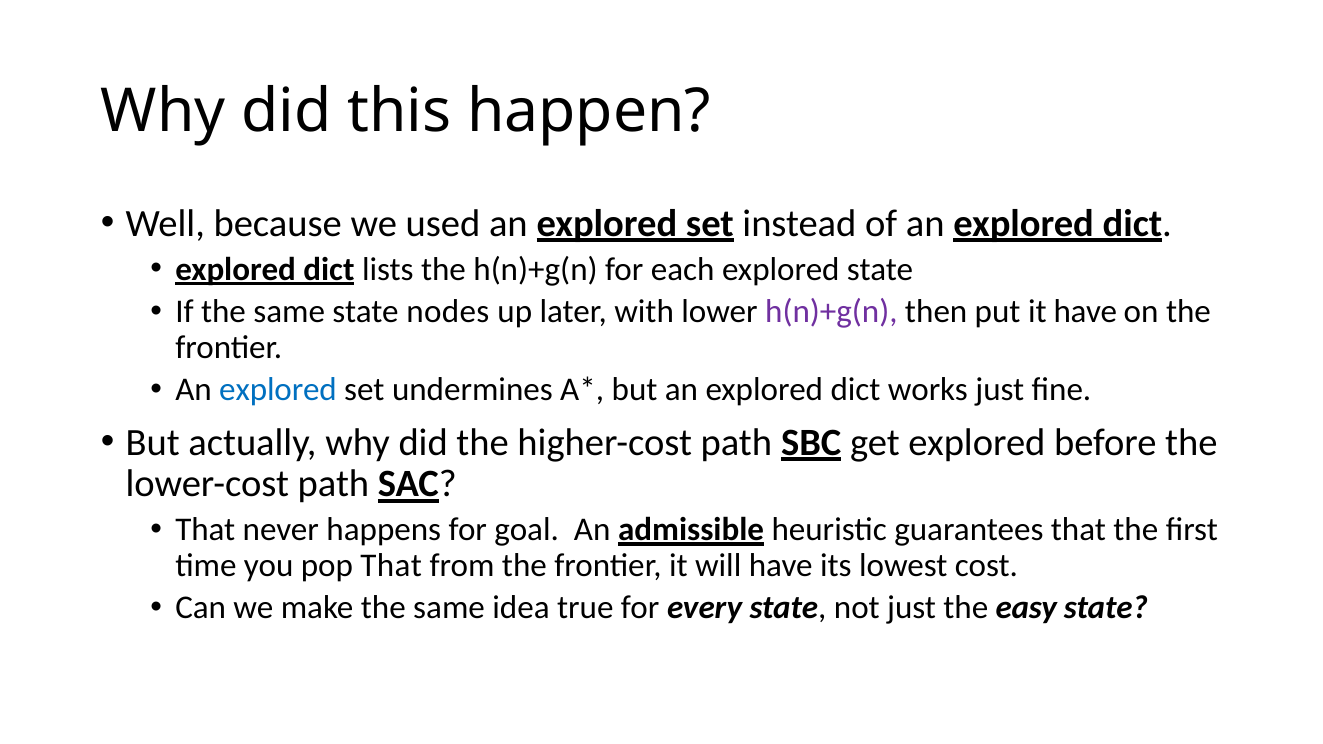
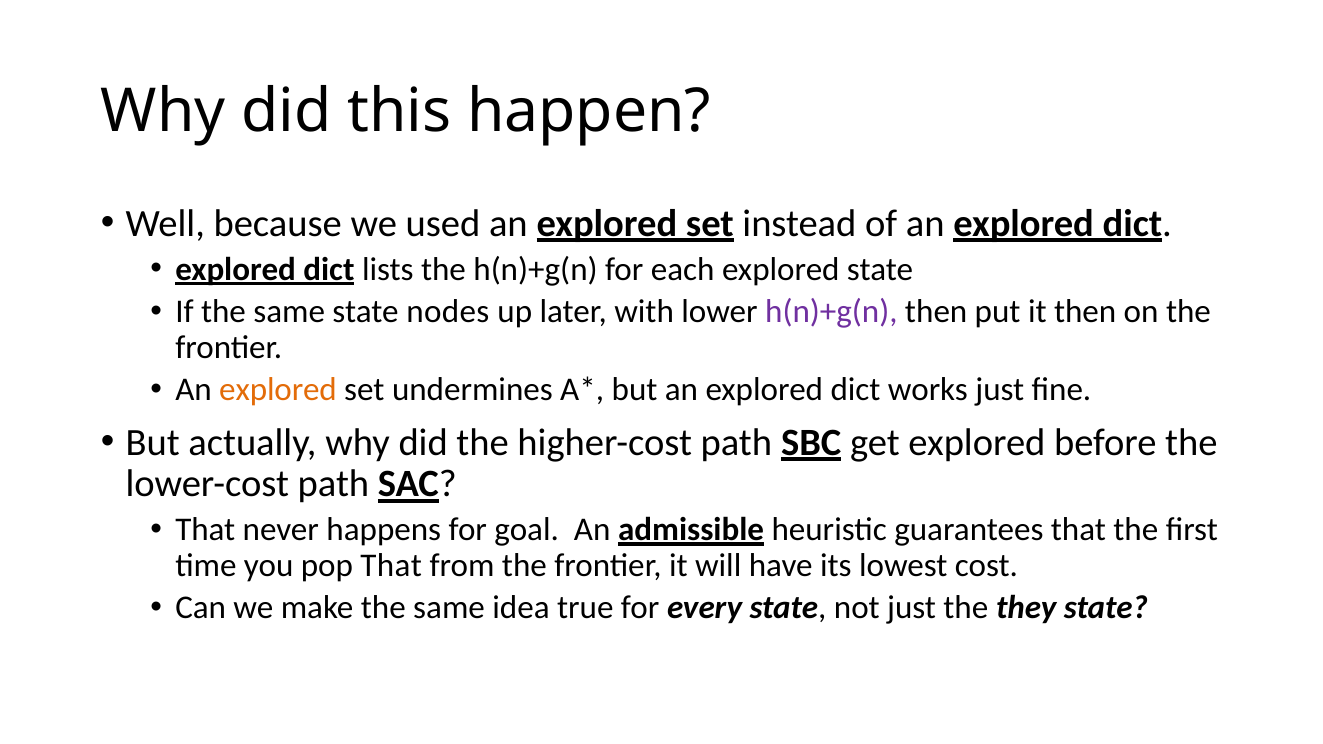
it have: have -> then (1085, 312)
explored colour: blue -> orange (278, 390)
easy: easy -> they (1026, 608)
